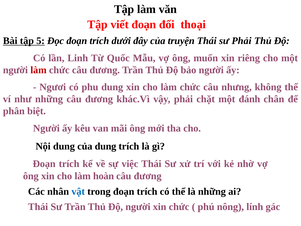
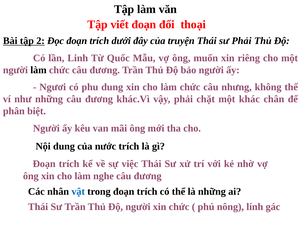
5: 5 -> 2 (41, 41)
làm colour: red -> black (38, 70)
đánh: đánh -> khác (249, 99)
của dung: dung -> nước (106, 146)
hoàn: hoàn -> nghe (104, 176)
